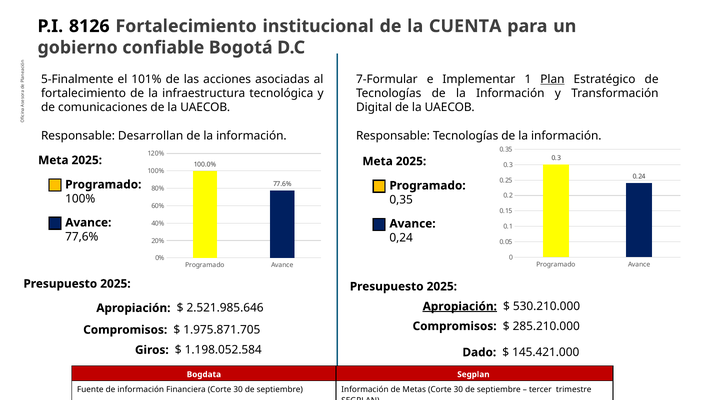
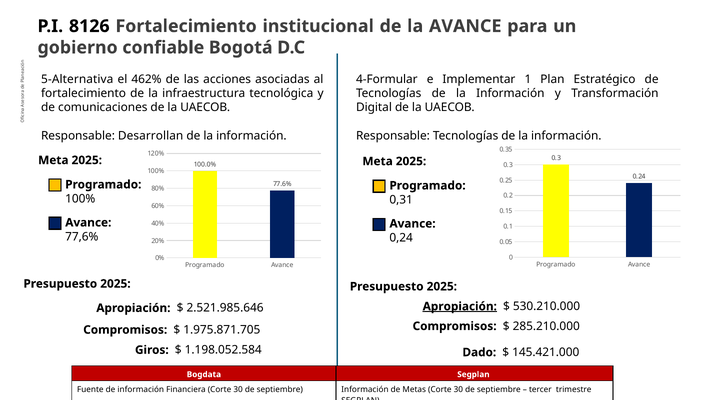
la CUENTA: CUENTA -> AVANCE (465, 26)
5-Finalmente: 5-Finalmente -> 5-Alternativa (77, 79)
101%: 101% -> 462% (147, 79)
7-Formular: 7-Formular -> 4-Formular (387, 79)
Plan underline: present -> none (552, 79)
0,35: 0,35 -> 0,31 (401, 200)
